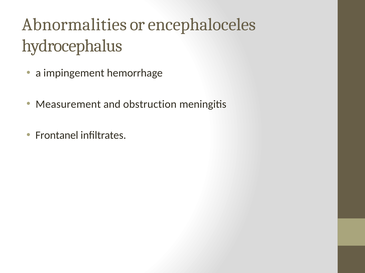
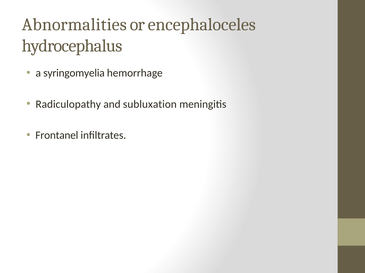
impingement: impingement -> syringomyelia (74, 73)
Measurement: Measurement -> Radiculopathy (68, 104)
obstruction: obstruction -> subluxation (150, 104)
